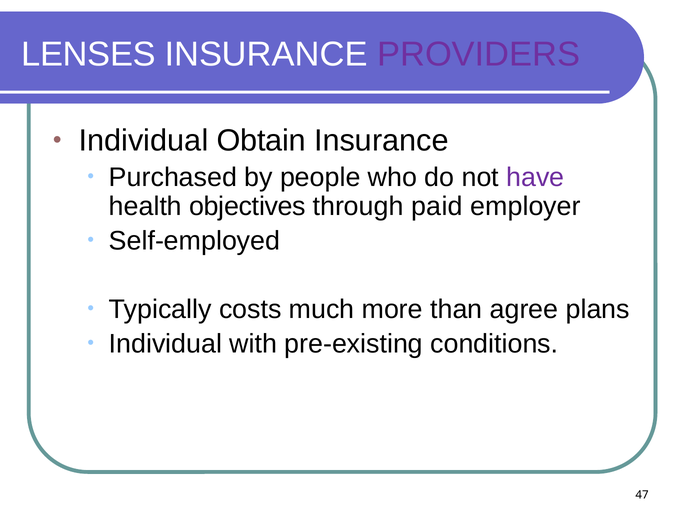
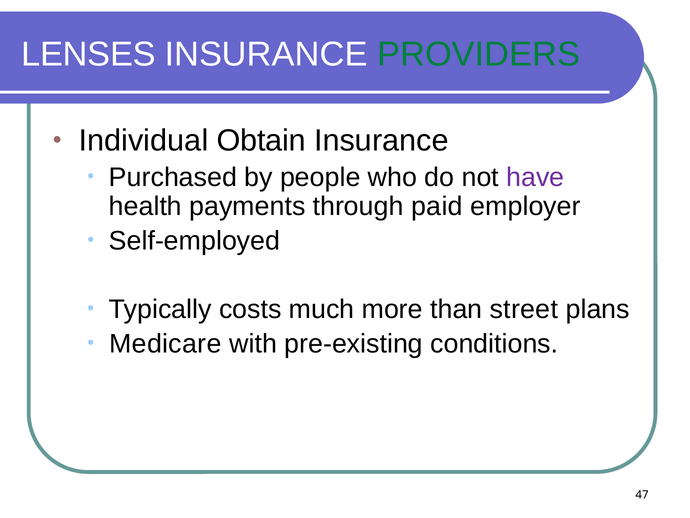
PROVIDERS colour: purple -> green (479, 54)
objectives: objectives -> payments (247, 206)
agree: agree -> street (524, 309)
Individual: Individual -> Medicare (165, 344)
